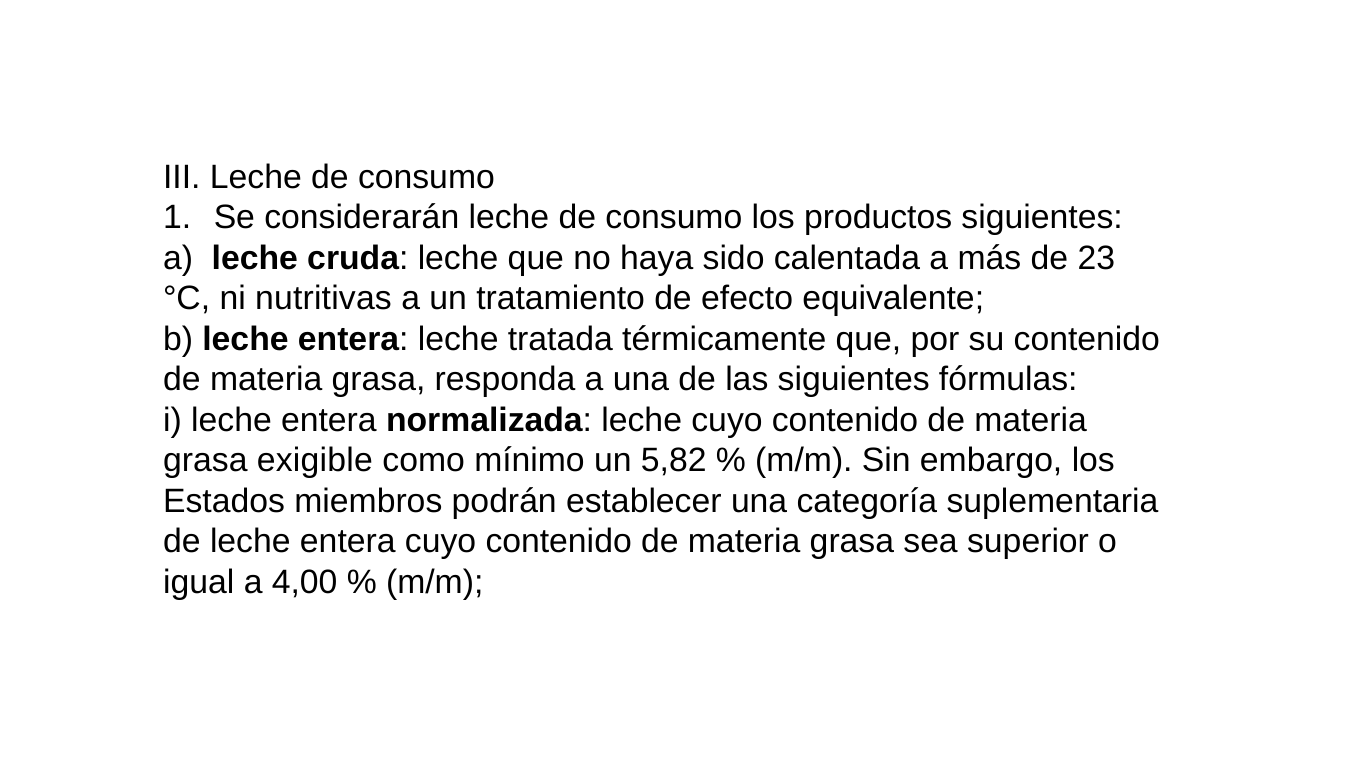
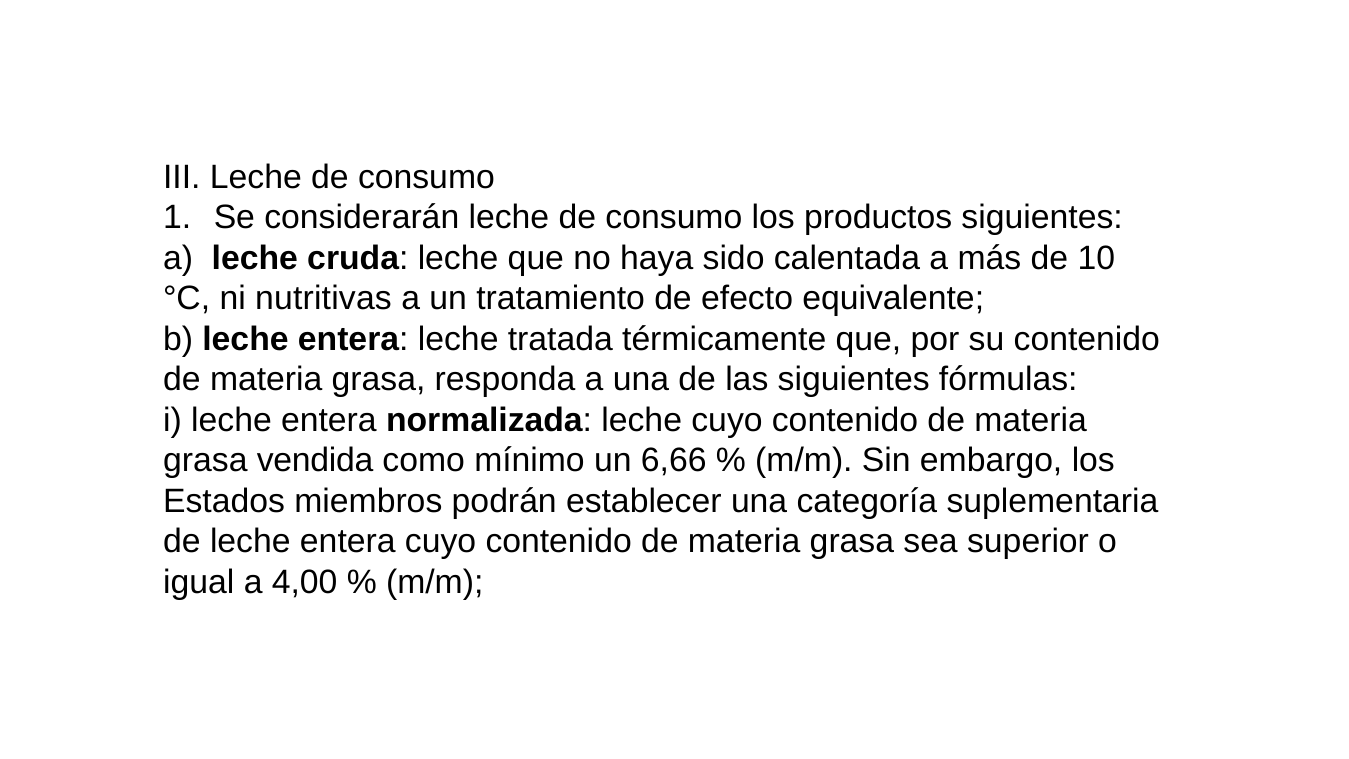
23: 23 -> 10 (1096, 258)
exigible: exigible -> vendida (315, 460)
5,82: 5,82 -> 6,66 (674, 460)
